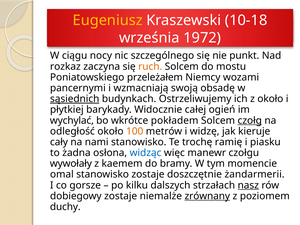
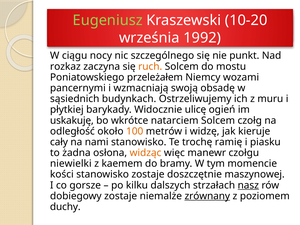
Eugeniusz colour: yellow -> light green (108, 20)
10-18: 10-18 -> 10-20 (246, 20)
1972: 1972 -> 1992 (202, 38)
sąsiednich underline: present -> none (75, 99)
z około: około -> muru (270, 99)
całej: całej -> ulicę (196, 110)
wychylać: wychylać -> uskakuję (72, 120)
pokładem: pokładem -> natarciem (175, 120)
czołg underline: present -> none (250, 120)
widząc colour: blue -> orange (146, 153)
wywołały: wywołały -> niewielki (71, 164)
omal: omal -> kości (62, 174)
żandarmerii: żandarmerii -> maszynowej (255, 174)
